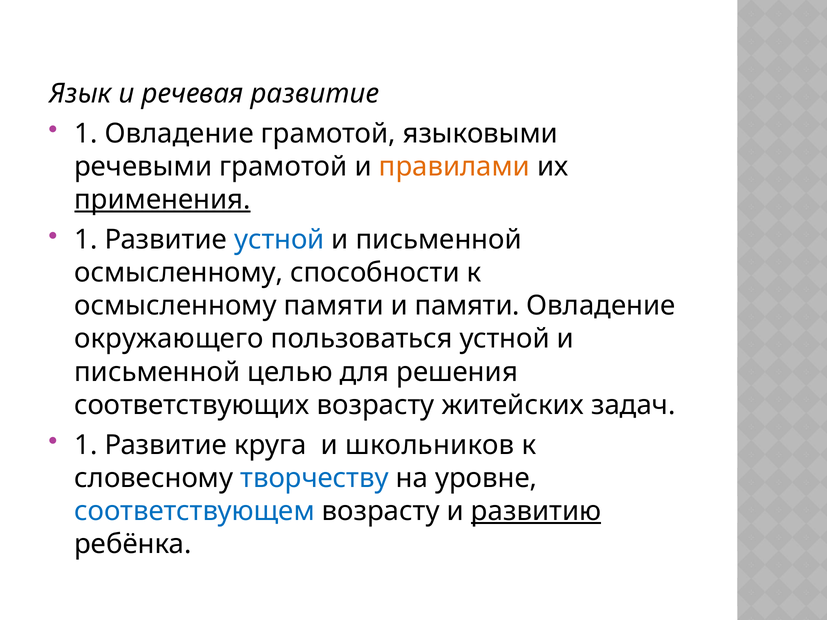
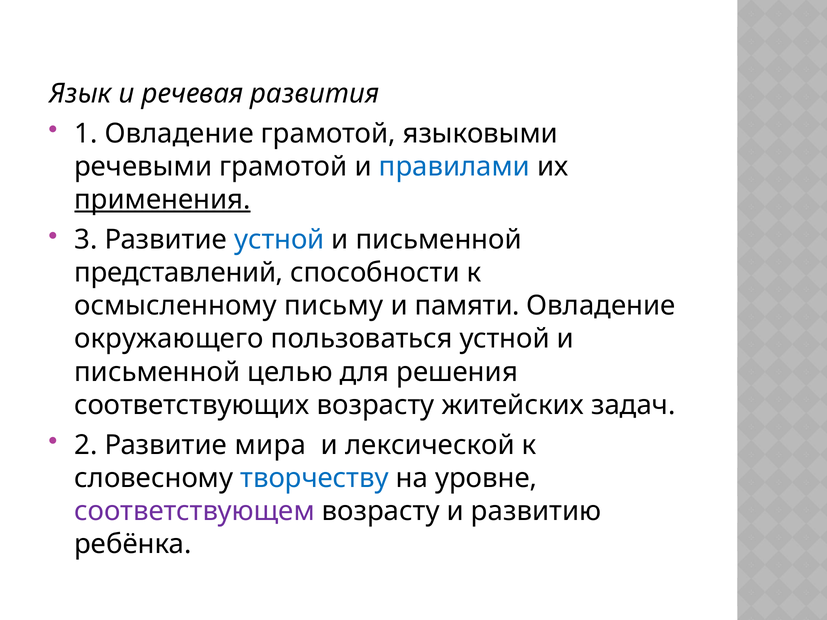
речевая развитие: развитие -> развития (315, 94)
правилами colour: orange -> blue (454, 167)
1: 1 -> 3 (86, 240)
осмысленному: осмысленному -> представлений (179, 273)
осмысленному памяти: памяти -> письму (334, 306)
1: 1 -> 2 (86, 445)
круга: круга -> мира (270, 445)
школьников: школьников -> лексической (430, 445)
соответствующем colour: blue -> purple (195, 511)
развитию underline: present -> none (536, 511)
